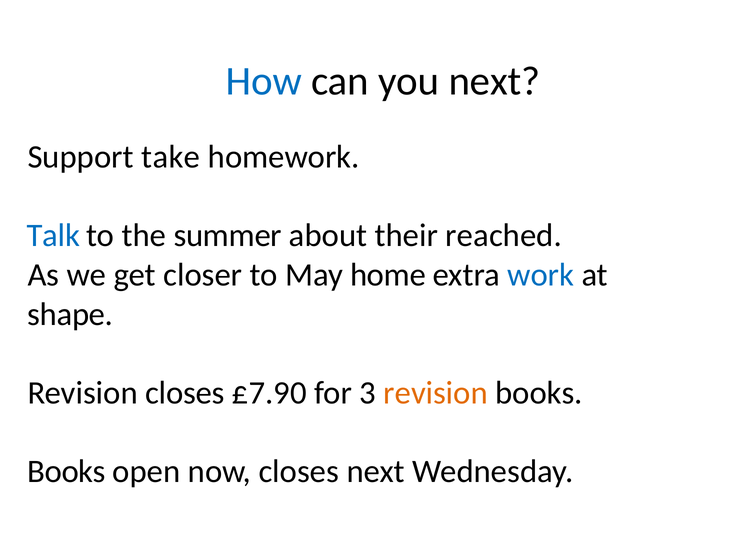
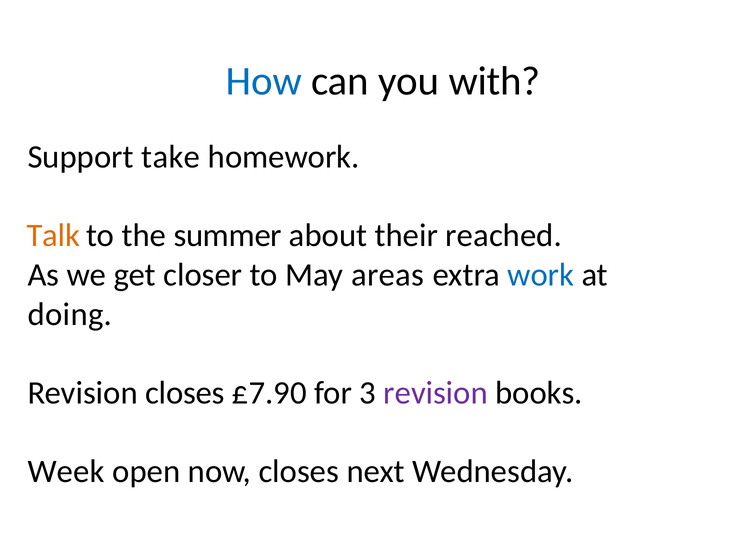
you next: next -> with (494, 81)
Talk colour: blue -> orange (53, 235)
home: home -> areas (388, 275)
shape: shape -> doing (70, 314)
revision colour: orange -> purple (436, 393)
Books: Books -> Week (66, 471)
